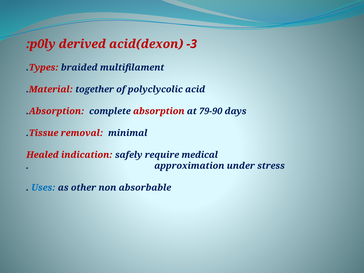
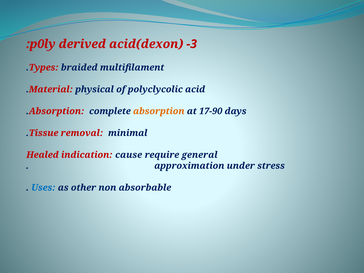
together: together -> physical (95, 89)
absorption colour: red -> orange (159, 111)
79-90: 79-90 -> 17-90 (211, 111)
safely: safely -> cause (129, 155)
medical: medical -> general (200, 155)
